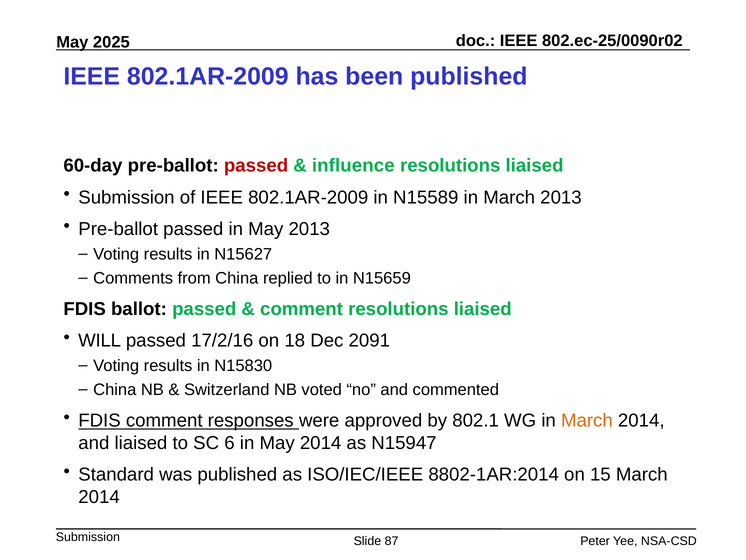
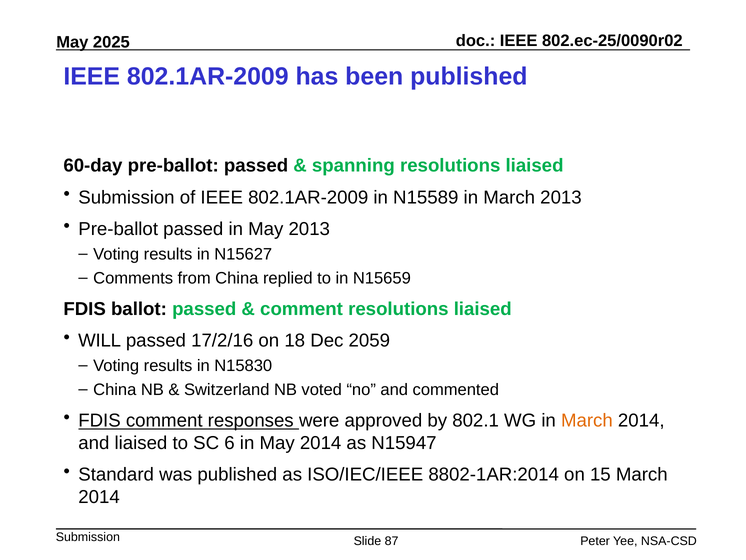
passed colour: red -> black (256, 165)
influence: influence -> spanning (353, 165)
2091: 2091 -> 2059 (369, 340)
